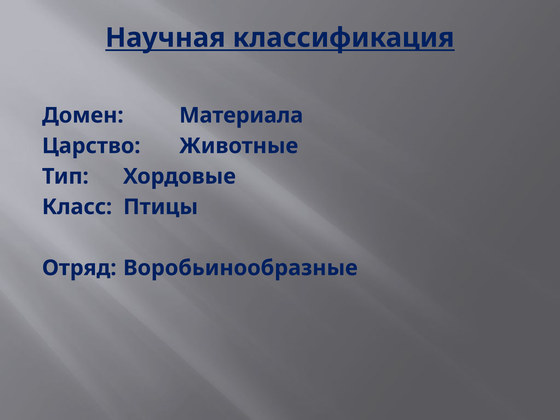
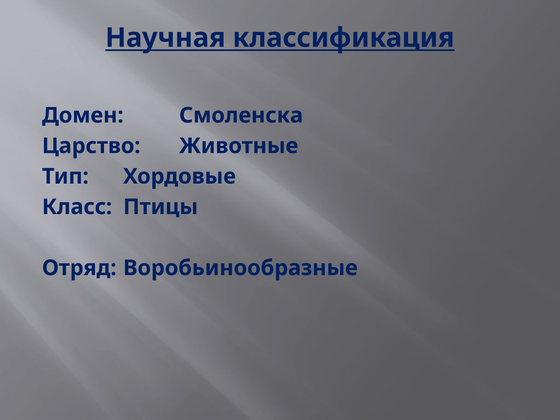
Материала: Материала -> Смоленска (241, 115)
